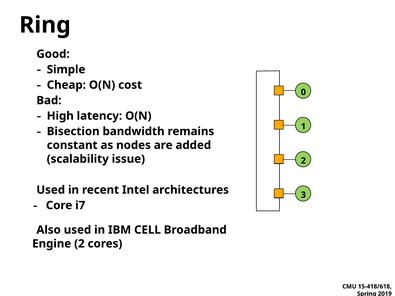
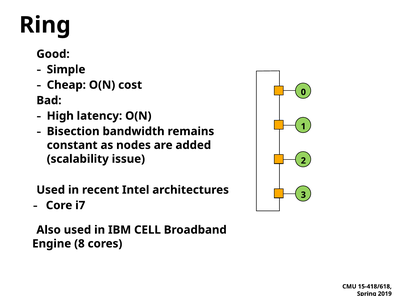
Engine 2: 2 -> 8 (79, 244)
